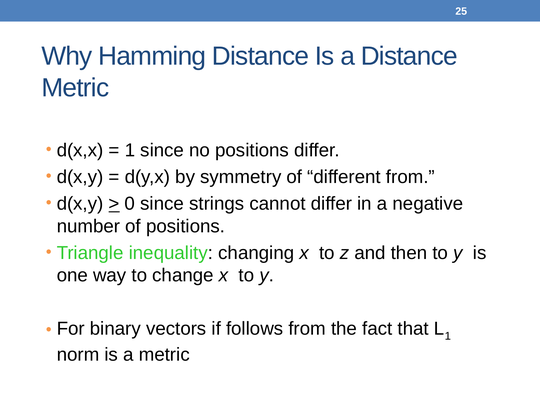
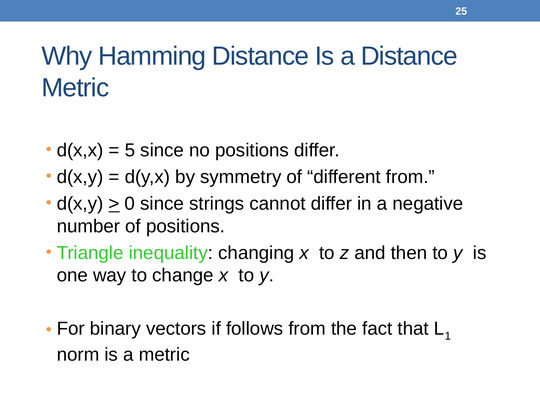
1: 1 -> 5 (130, 150)
